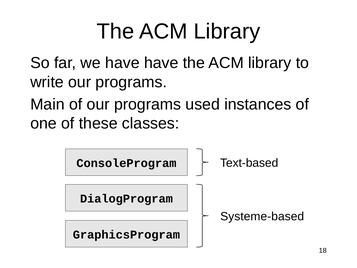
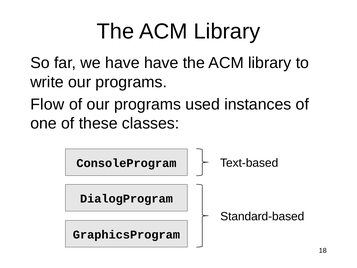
Main: Main -> Flow (47, 104)
Systeme-based: Systeme-based -> Standard-based (262, 216)
